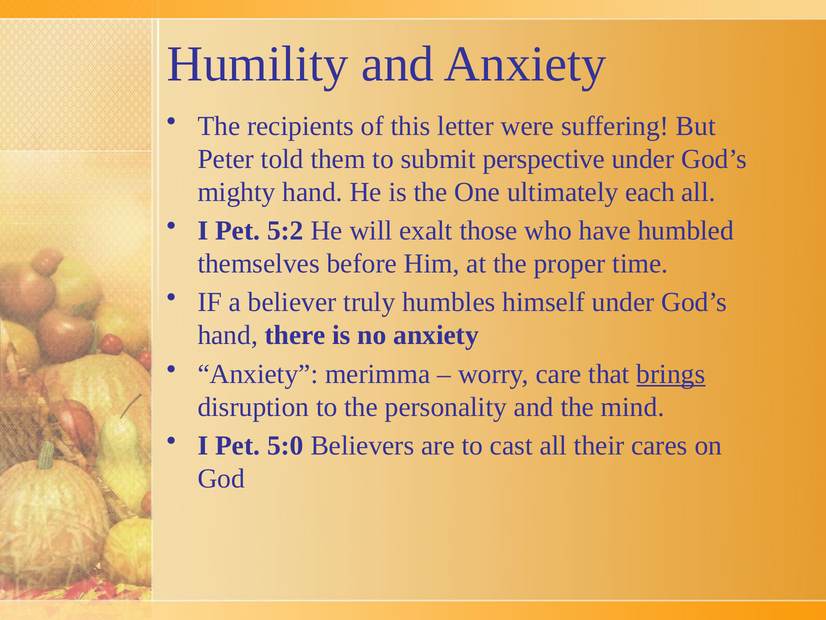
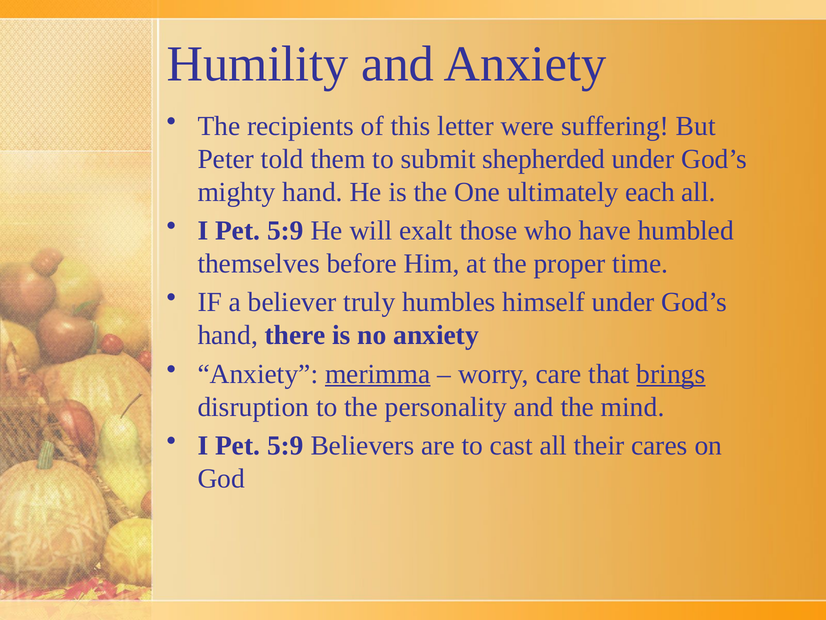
perspective: perspective -> shepherded (544, 159)
5:2: 5:2 -> 5:9 (285, 230)
merimma underline: none -> present (378, 374)
5:0: 5:0 -> 5:9 (285, 445)
